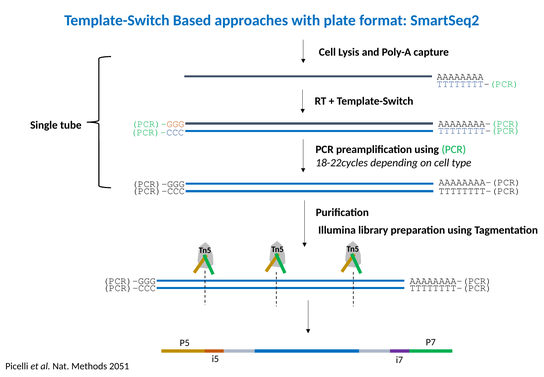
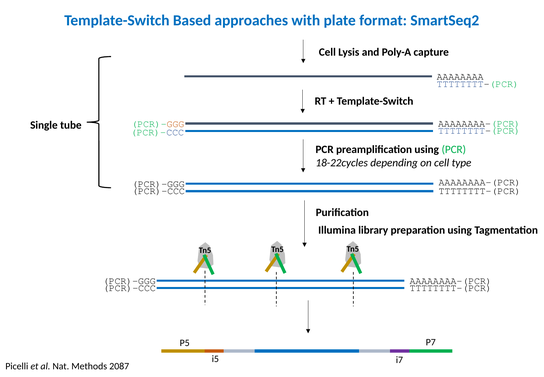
2051: 2051 -> 2087 (119, 366)
